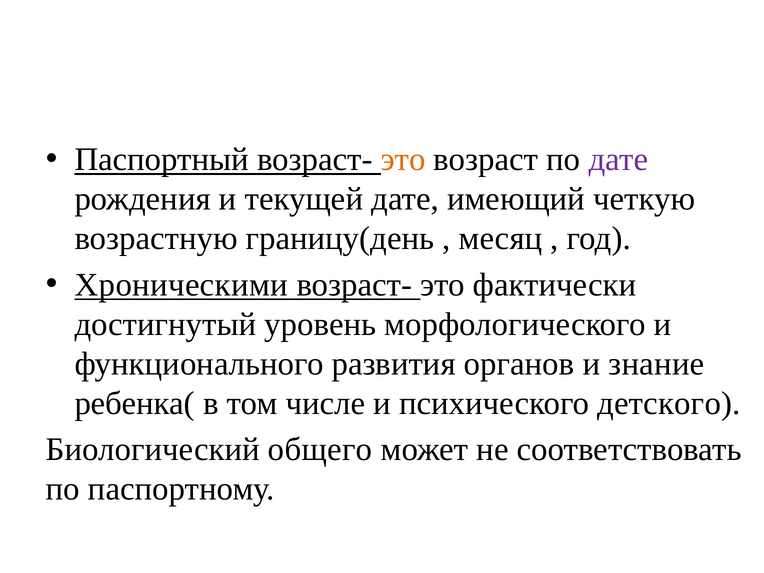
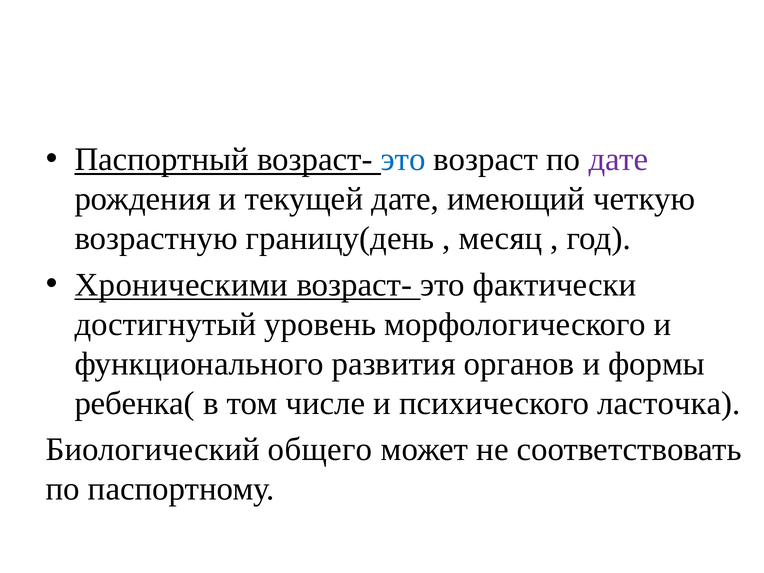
это colour: orange -> blue (403, 160)
знание: знание -> формы (657, 364)
детского: детского -> ласточка (669, 403)
